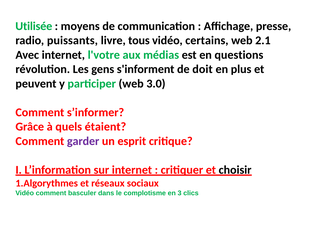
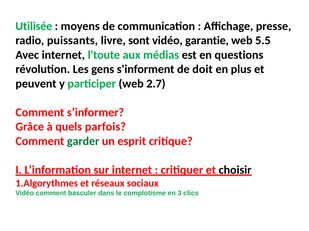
tous: tous -> sont (139, 41)
certains: certains -> garantie (207, 41)
2.1: 2.1 -> 5.5 (263, 41)
l'votre: l'votre -> l'toute (104, 55)
3.0: 3.0 -> 2.7 (156, 84)
étaient: étaient -> parfois (105, 127)
garder colour: purple -> green (83, 142)
